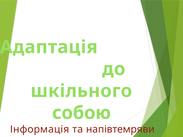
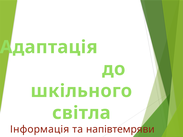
собою: собою -> світла (81, 113)
